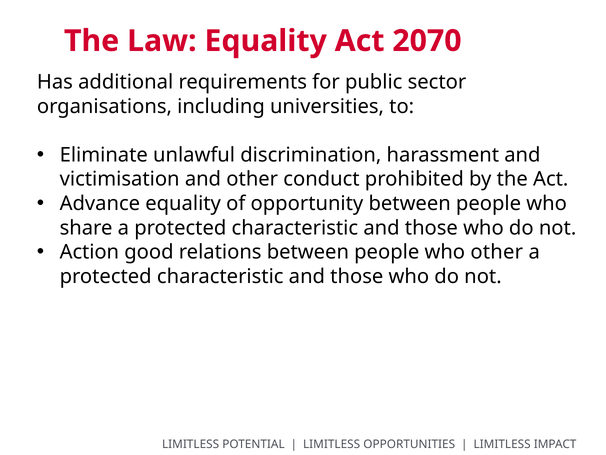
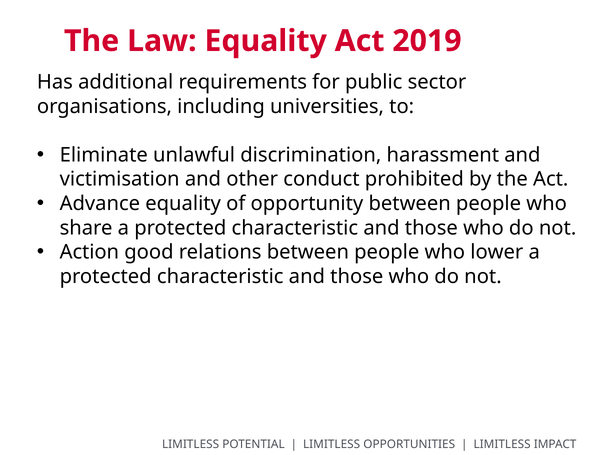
2070: 2070 -> 2019 (427, 41)
who other: other -> lower (497, 252)
